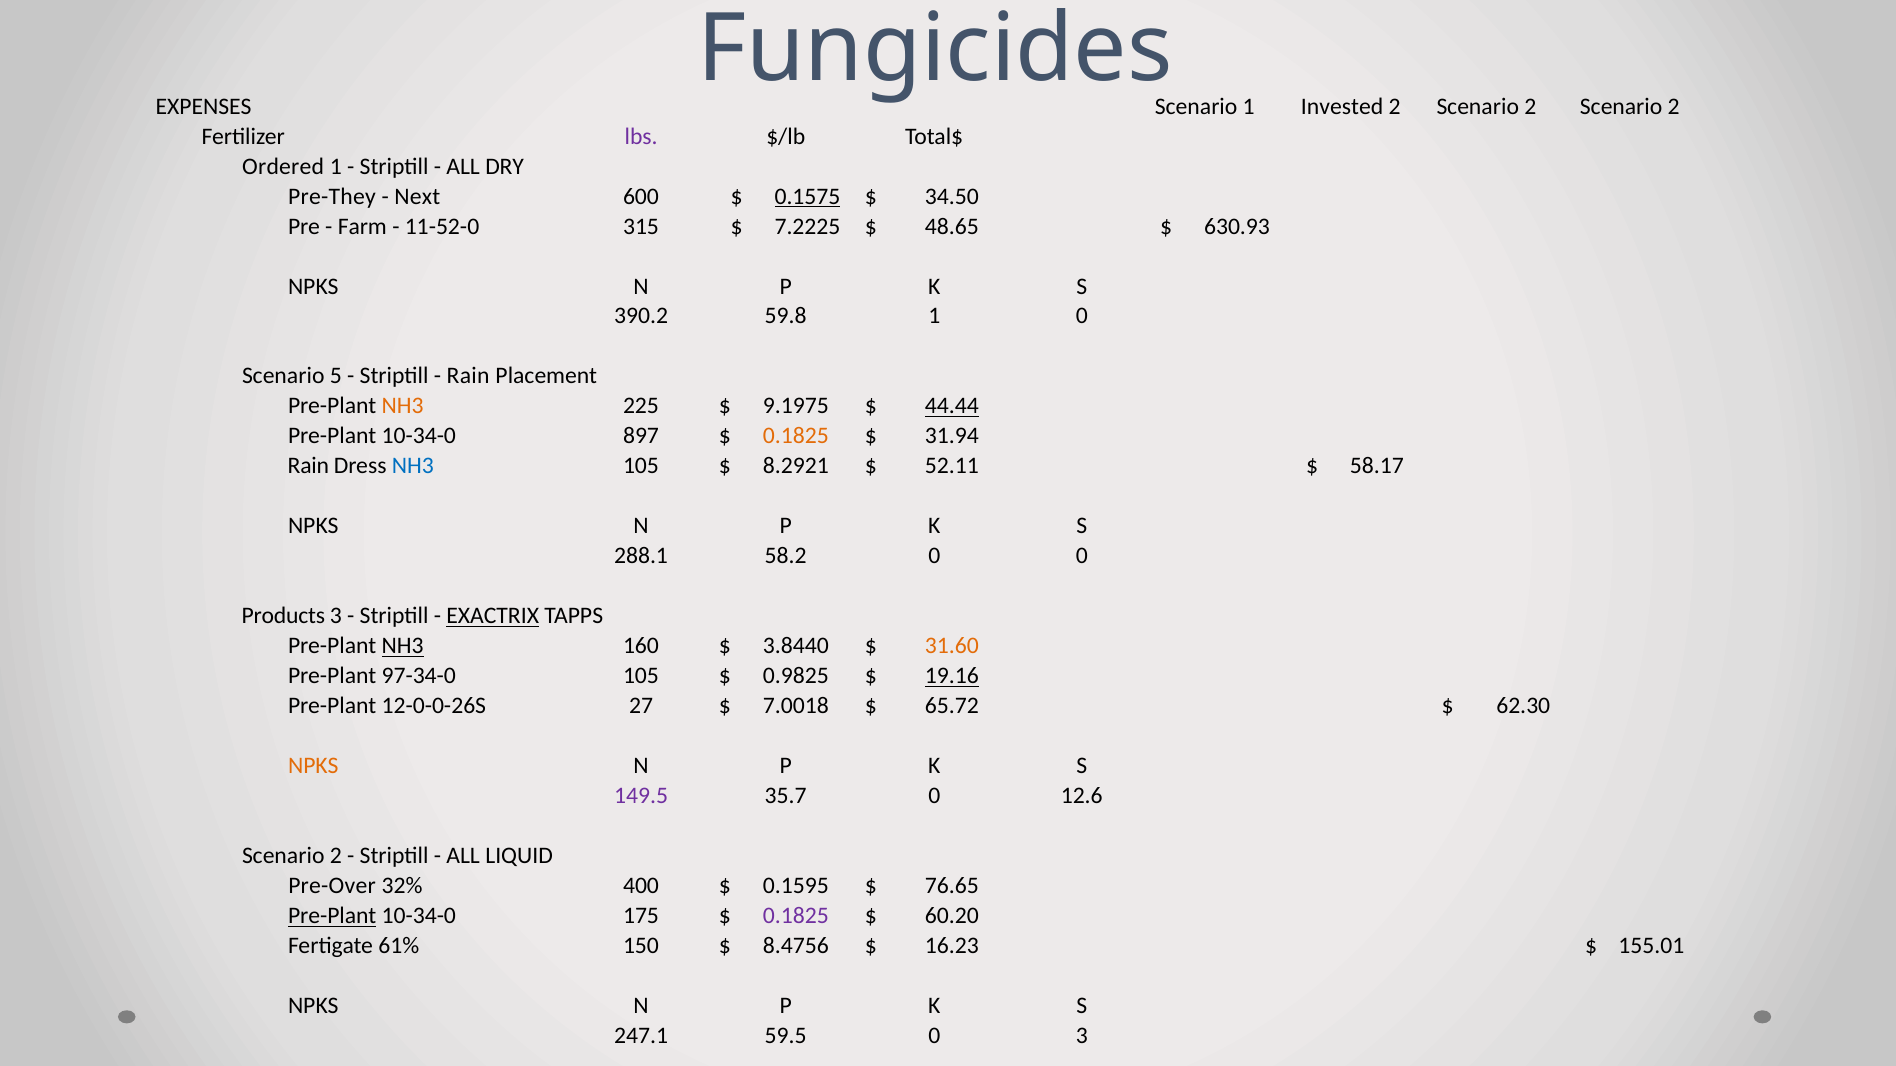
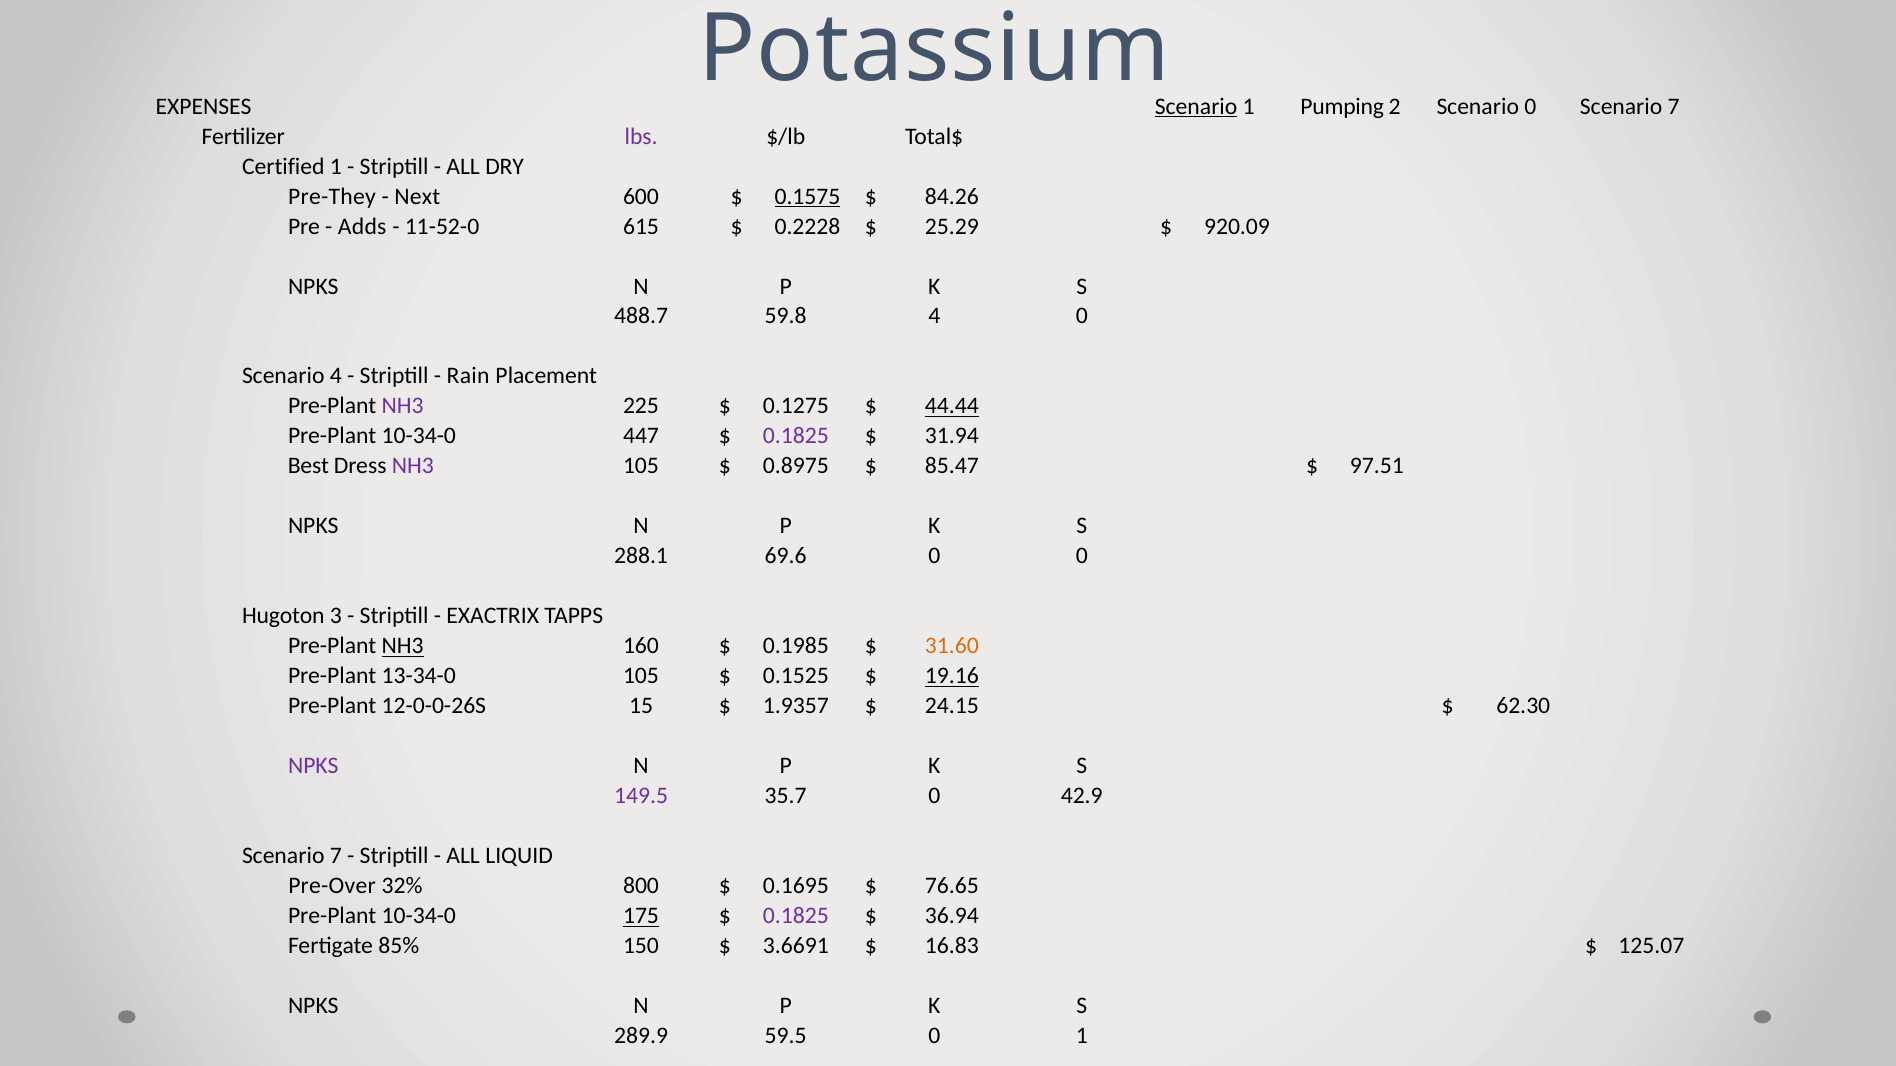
Fungicides: Fungicides -> Potassium (934, 49)
Scenario underline: none -> present (1196, 106)
Invested: Invested -> Pumping (1342, 106)
2: 2 -> 0 (1530, 106)
2: 2 -> 7 (1674, 106)
Ordered: Ordered -> Certified (283, 166)
34.50: 34.50 -> 84.26 (952, 196)
Farm: Farm -> Adds (362, 226)
315: 315 -> 615 (641, 226)
7.2225: 7.2225 -> 0.2228 (807, 226)
48.65: 48.65 -> 25.29 (952, 226)
630.93: 630.93 -> 920.09 (1237, 226)
390.2: 390.2 -> 488.7 (641, 316)
59.8 1: 1 -> 4 (934, 316)
Scenario 5: 5 -> 4 (336, 376)
NH3 colour: orange -> purple (403, 406)
9.1975: 9.1975 -> 0.1275 (796, 406)
897: 897 -> 447 (641, 436)
0.1825 colour: orange -> purple (796, 436)
Rain: Rain -> Best (308, 466)
NH3 colour: blue -> purple (413, 466)
8.2921: 8.2921 -> 0.8975 (796, 466)
52.11: 52.11 -> 85.47 (952, 466)
58.17: 58.17 -> 97.51 (1377, 466)
58.2: 58.2 -> 69.6 (786, 556)
Products: Products -> Hugoton (283, 616)
EXACTRIX underline: present -> none (493, 616)
3.8440: 3.8440 -> 0.1985 (796, 646)
97-34-0: 97-34-0 -> 13-34-0 (419, 676)
0.9825: 0.9825 -> 0.1525 (796, 676)
27: 27 -> 15 (641, 706)
7.0018: 7.0018 -> 1.9357 (796, 706)
65.72: 65.72 -> 24.15 (952, 706)
NPKS colour: orange -> purple (313, 766)
12.6: 12.6 -> 42.9 (1082, 796)
2: 2 -> 7 (336, 856)
400: 400 -> 800 (641, 886)
0.1595: 0.1595 -> 0.1695 (796, 886)
Pre-Plant underline: present -> none (332, 916)
175 underline: none -> present (641, 916)
60.20: 60.20 -> 36.94 (952, 916)
61%: 61% -> 85% (399, 946)
8.4756: 8.4756 -> 3.6691 (796, 946)
16.23: 16.23 -> 16.83 (952, 946)
155.01: 155.01 -> 125.07 (1651, 946)
247.1: 247.1 -> 289.9 (641, 1037)
0 3: 3 -> 1 (1082, 1037)
